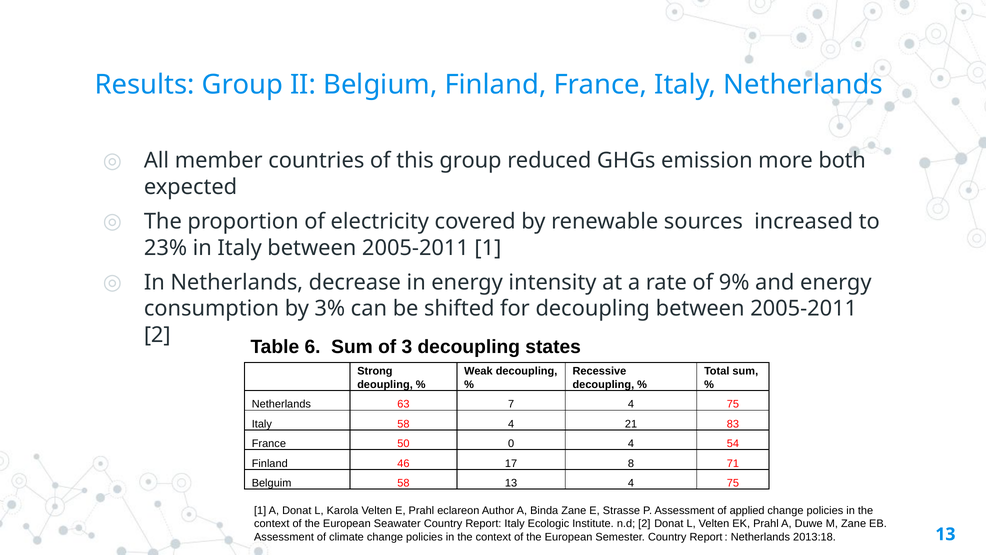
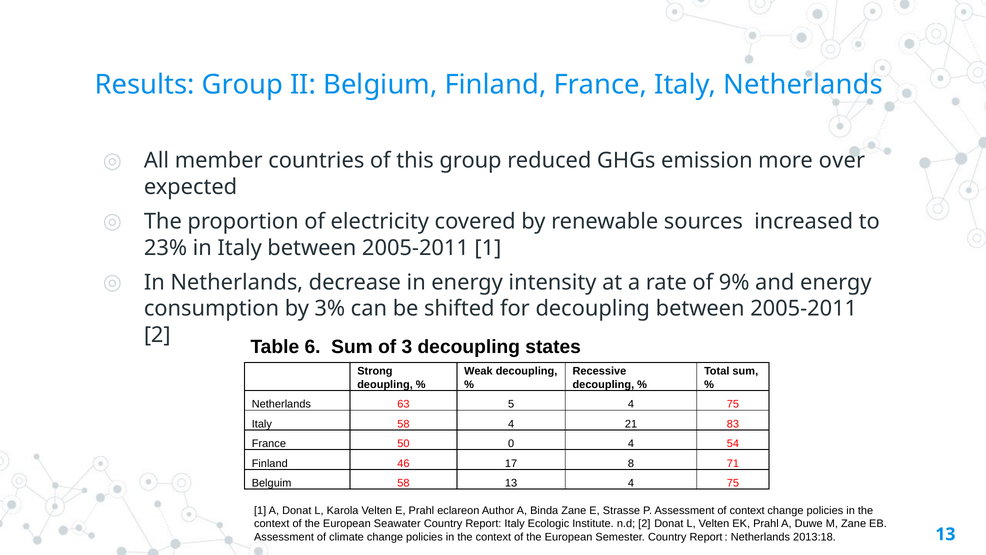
both: both -> over (842, 161)
7: 7 -> 5 (511, 404)
of applied: applied -> context (747, 510)
